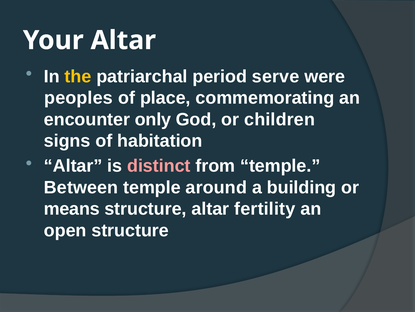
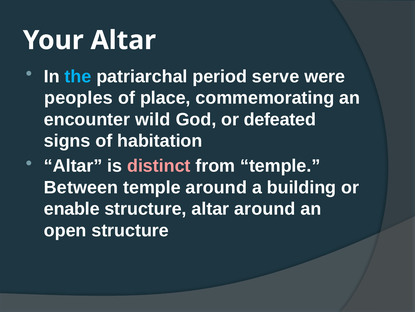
the colour: yellow -> light blue (78, 76)
only: only -> wild (153, 119)
children: children -> defeated (280, 119)
means: means -> enable (72, 209)
altar fertility: fertility -> around (265, 209)
